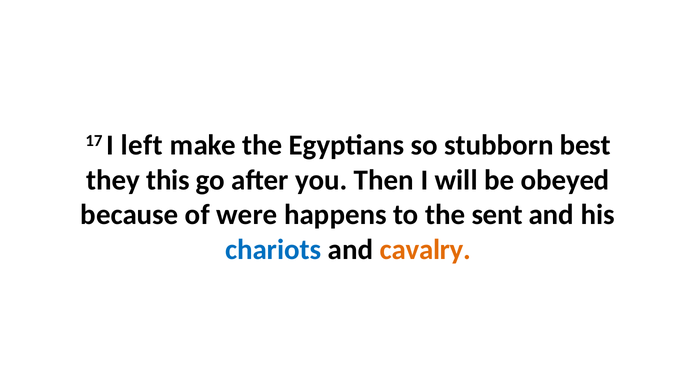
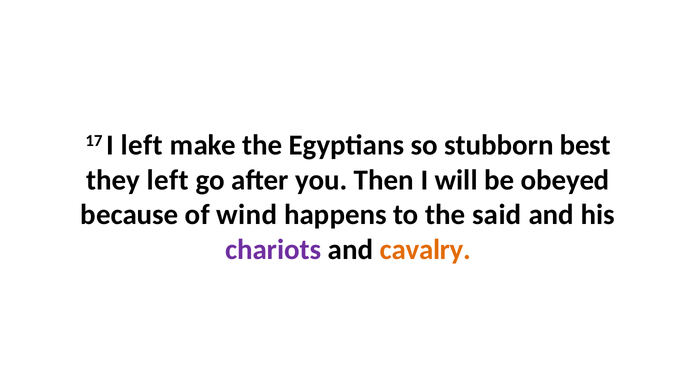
they this: this -> left (168, 180)
were: were -> wind (247, 215)
sent: sent -> said (497, 215)
chariots colour: blue -> purple (273, 250)
